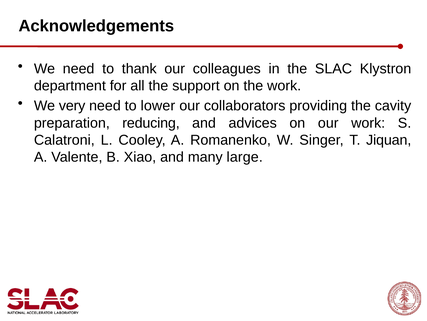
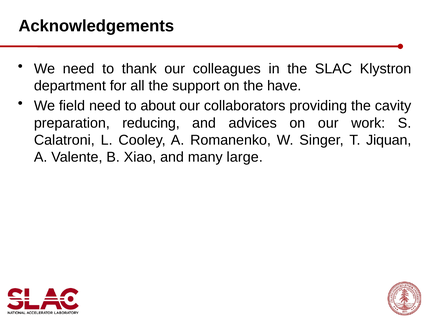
the work: work -> have (284, 86)
very: very -> field (72, 106)
lower: lower -> about (158, 106)
